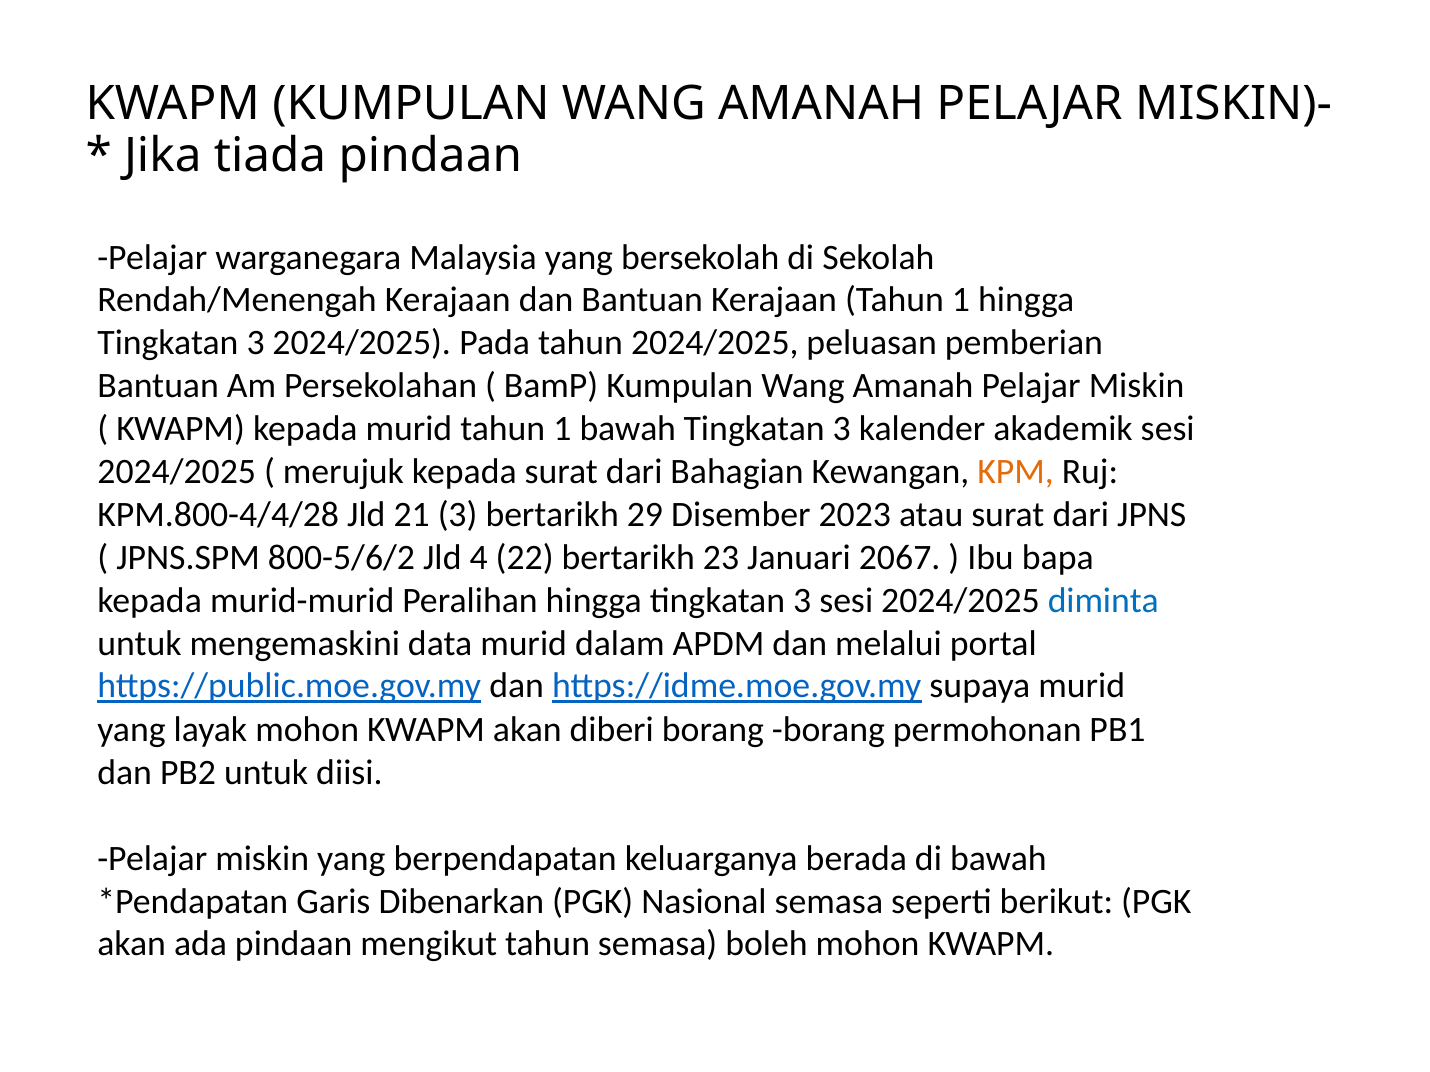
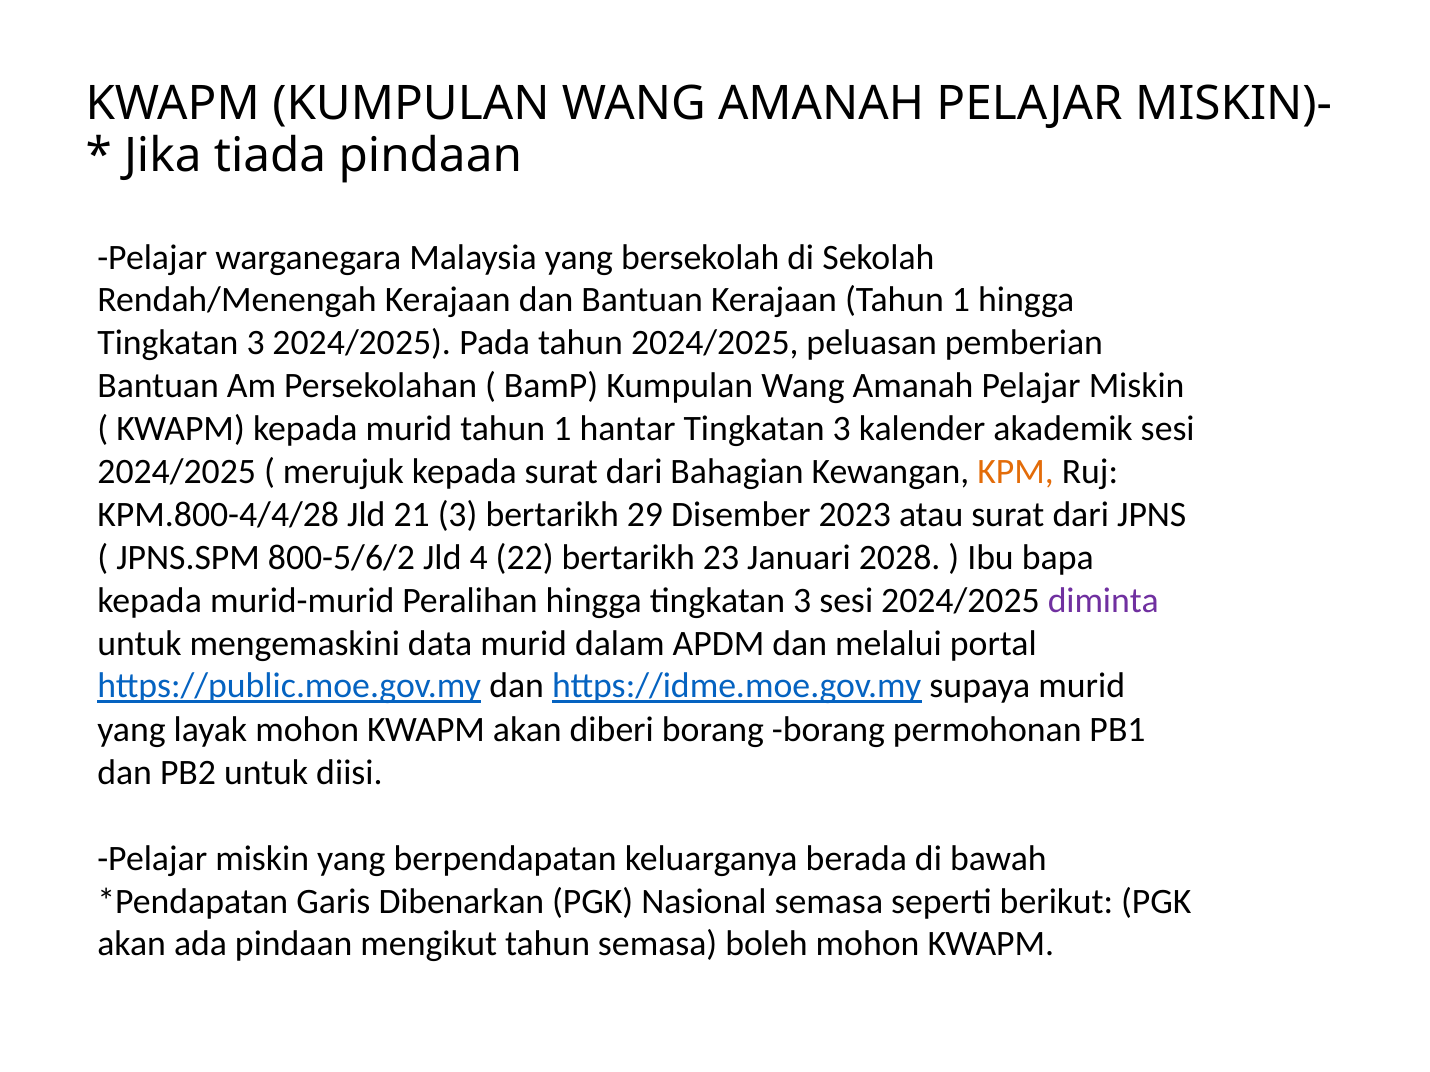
1 bawah: bawah -> hantar (628, 429)
2067: 2067 -> 2028 (900, 558)
diminta colour: blue -> purple (1103, 601)
